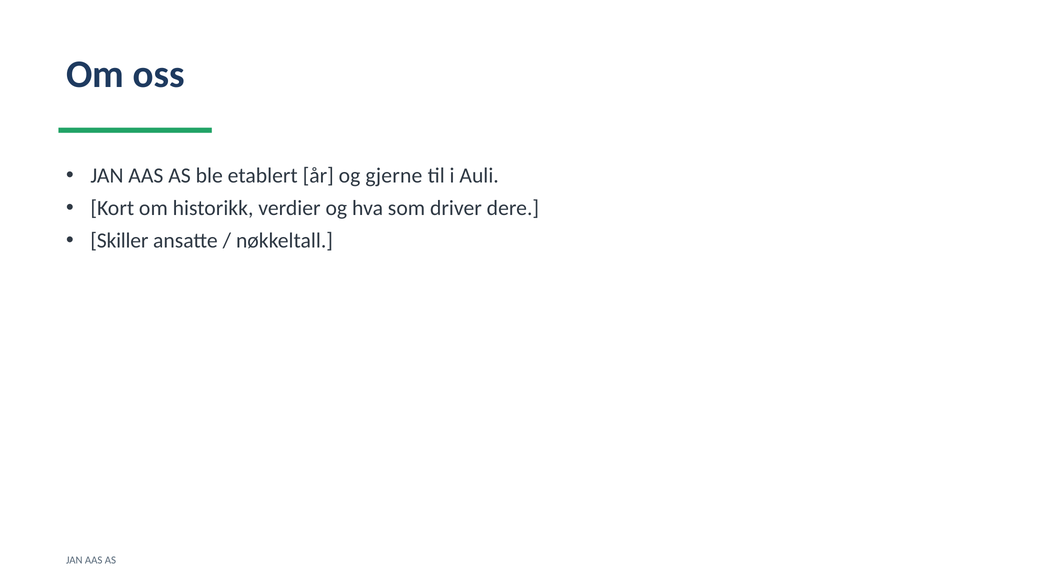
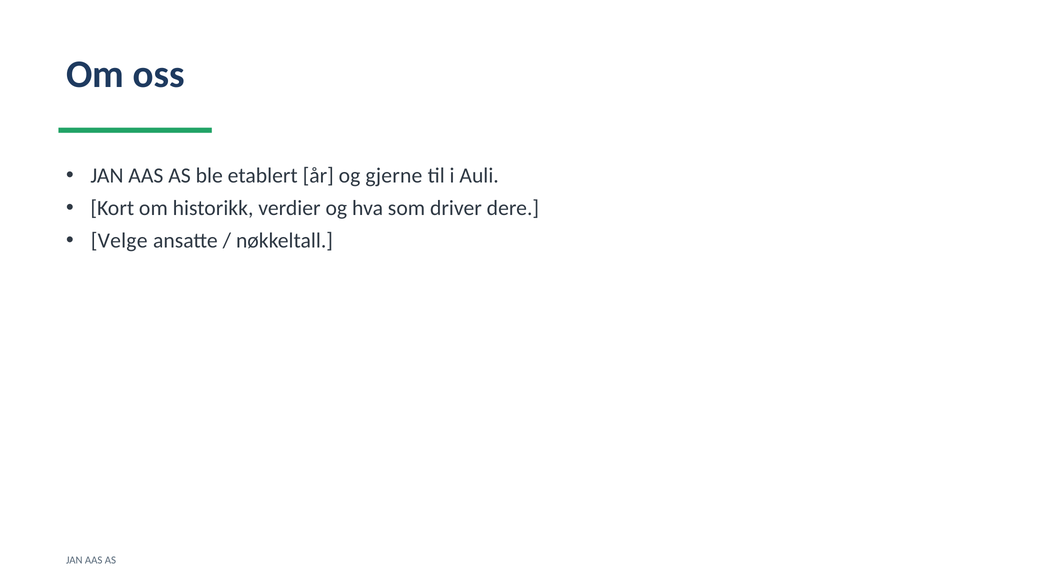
Skiller: Skiller -> Velge (119, 241)
